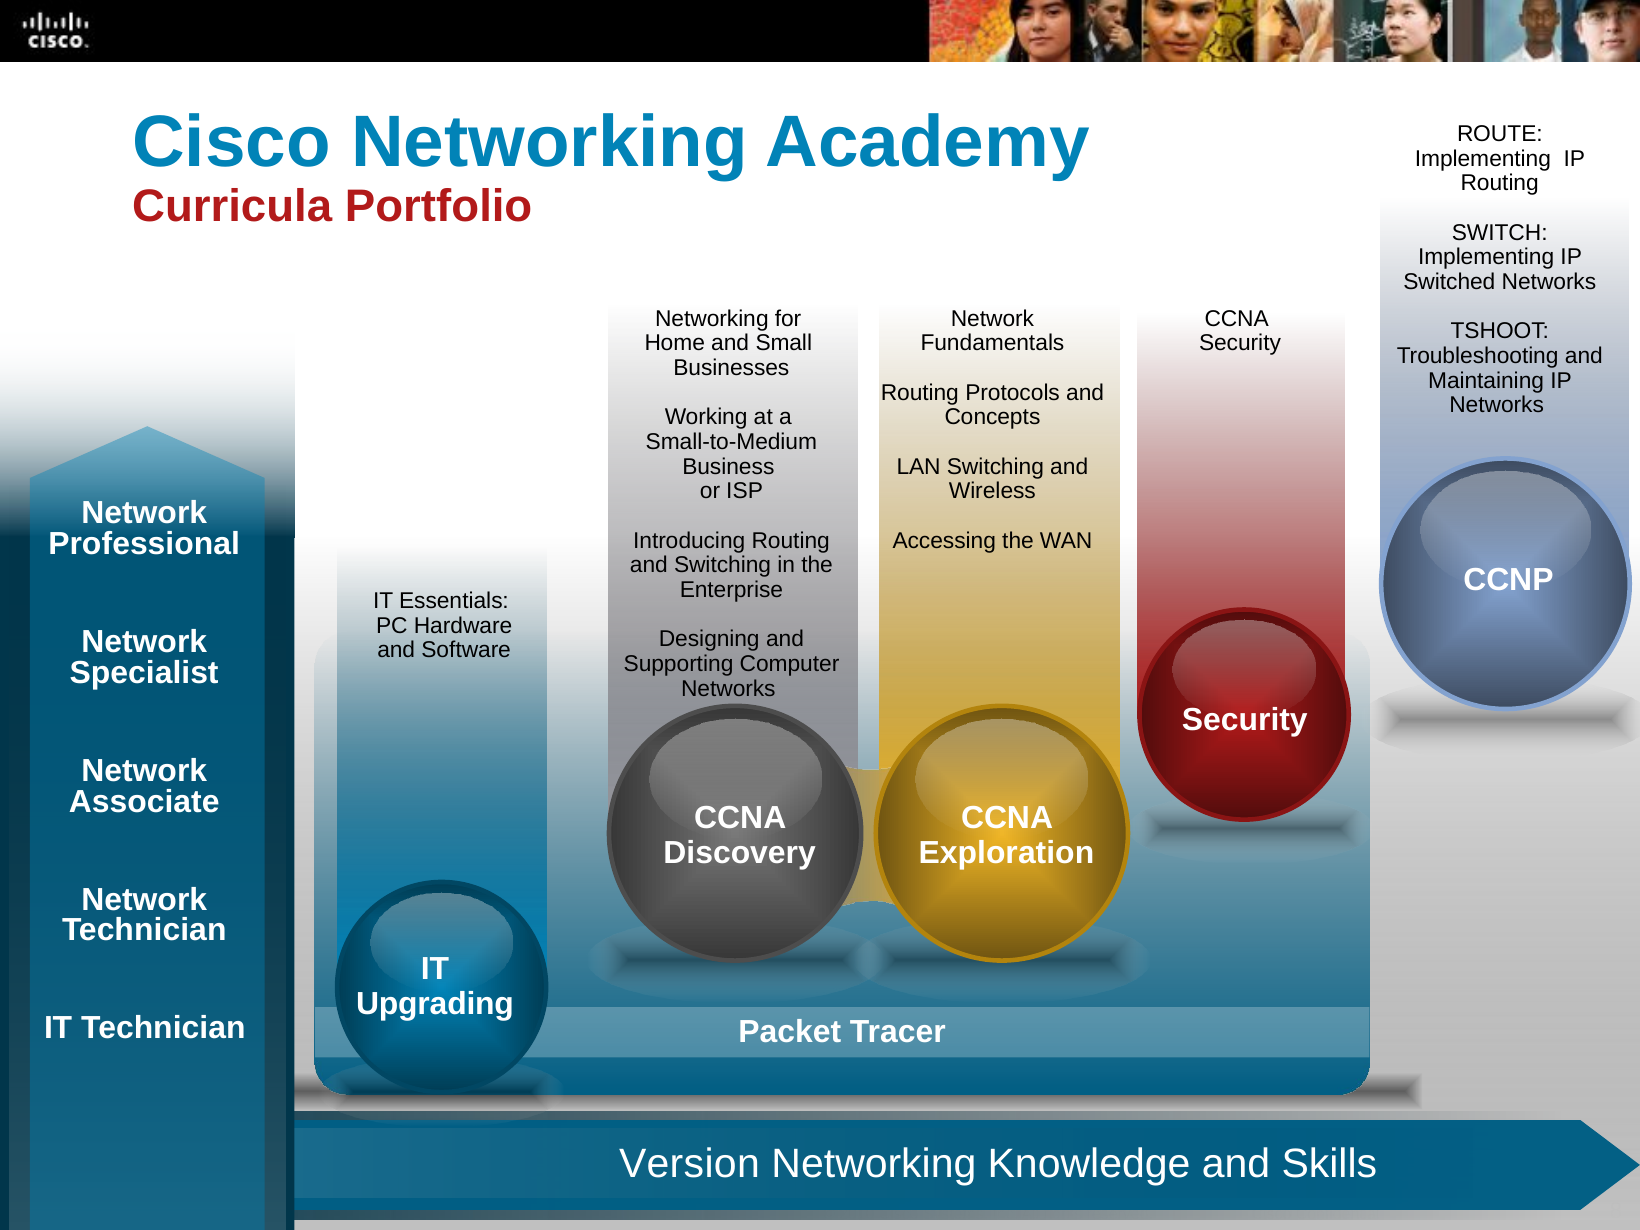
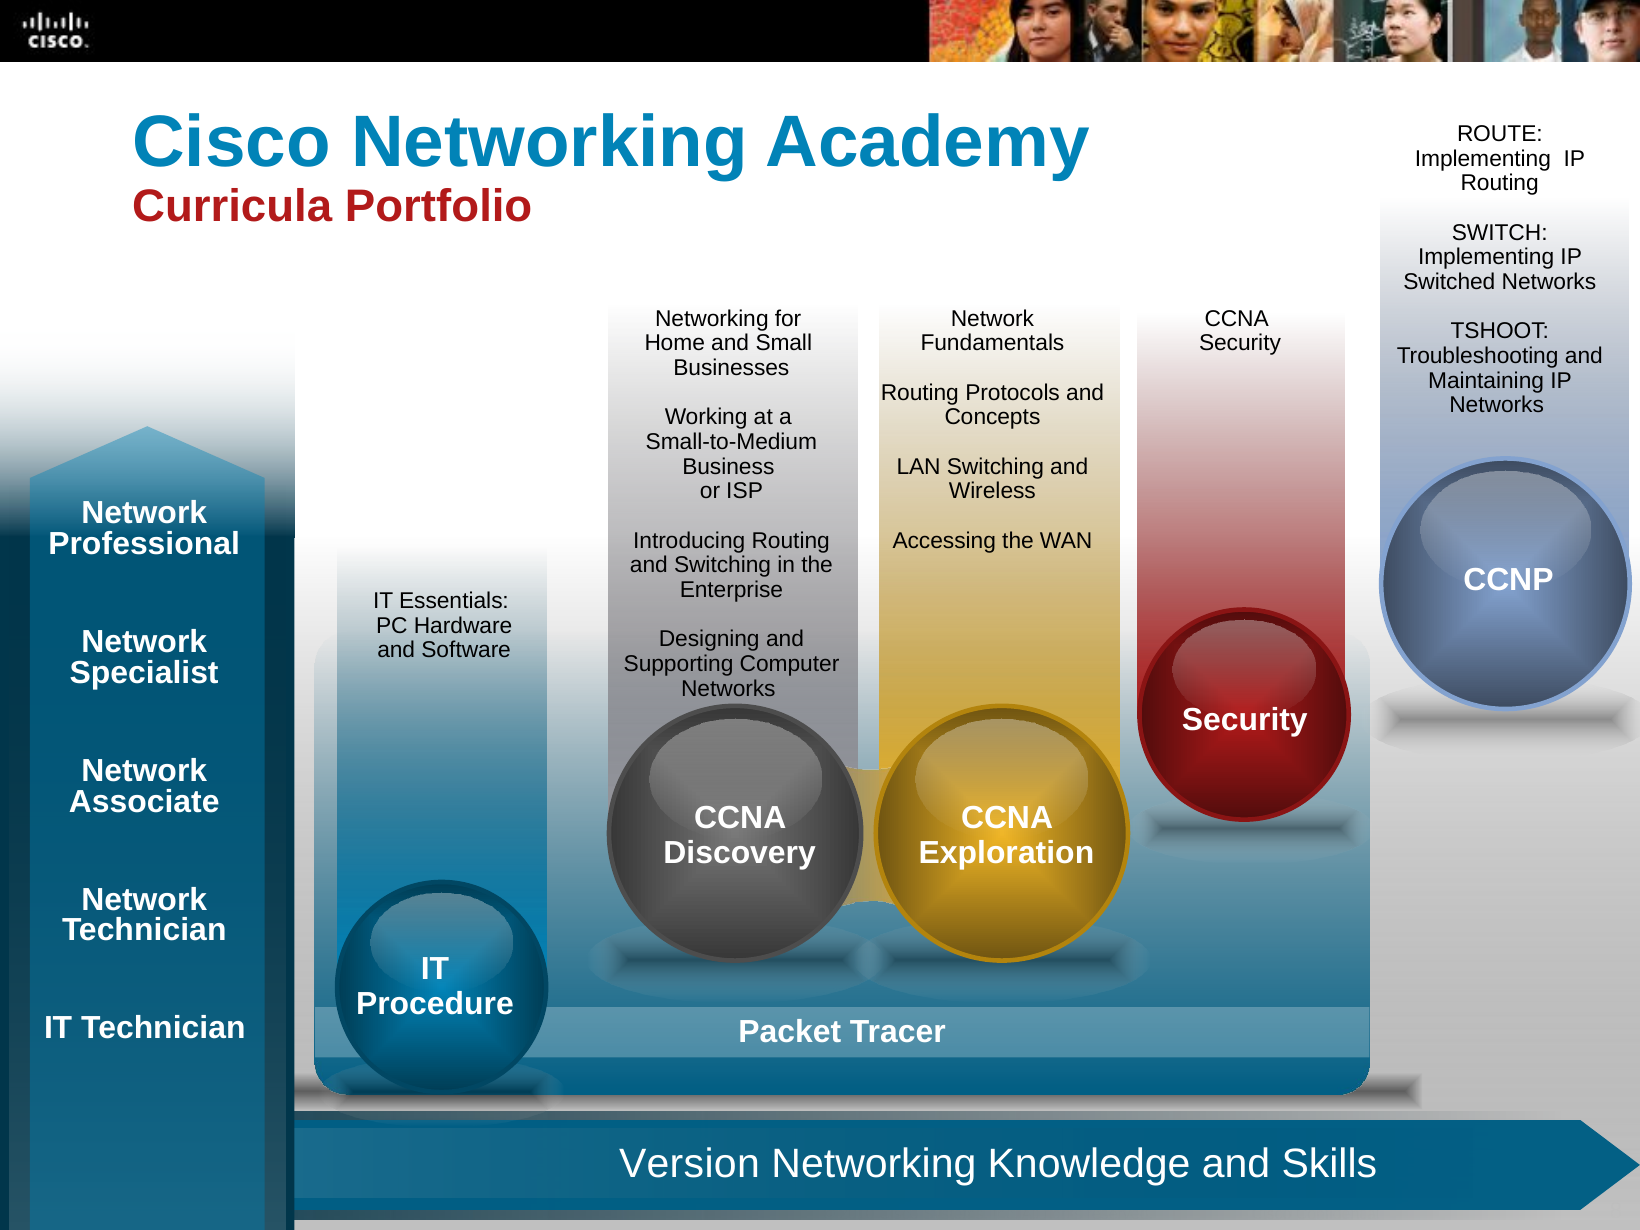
Upgrading: Upgrading -> Procedure (435, 1003)
